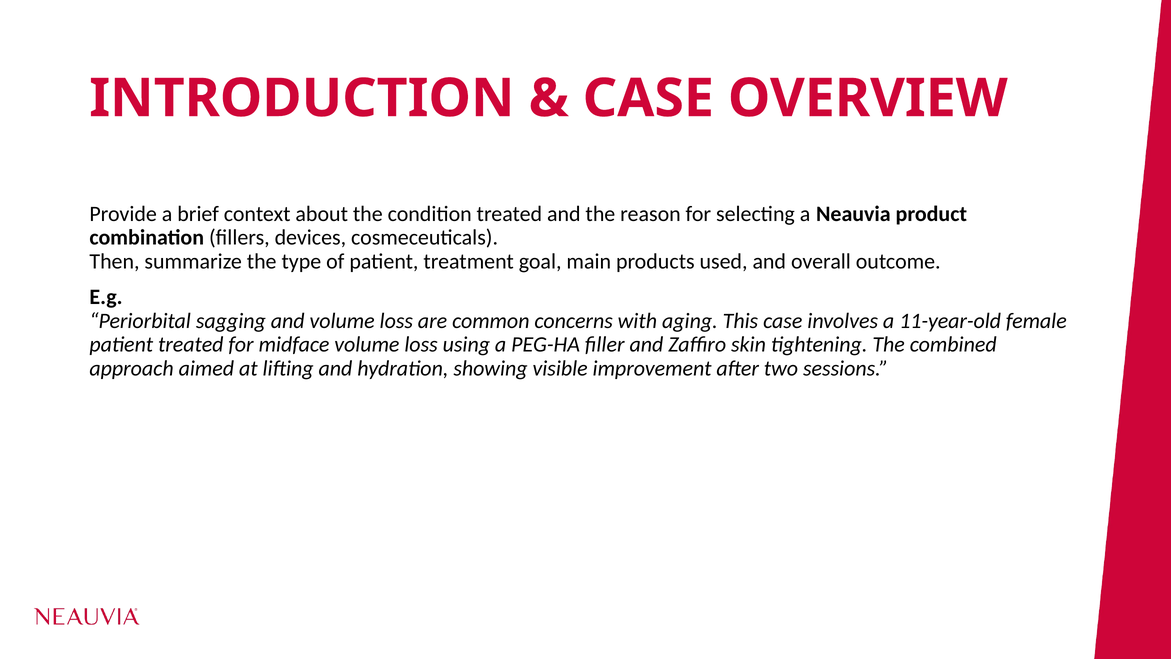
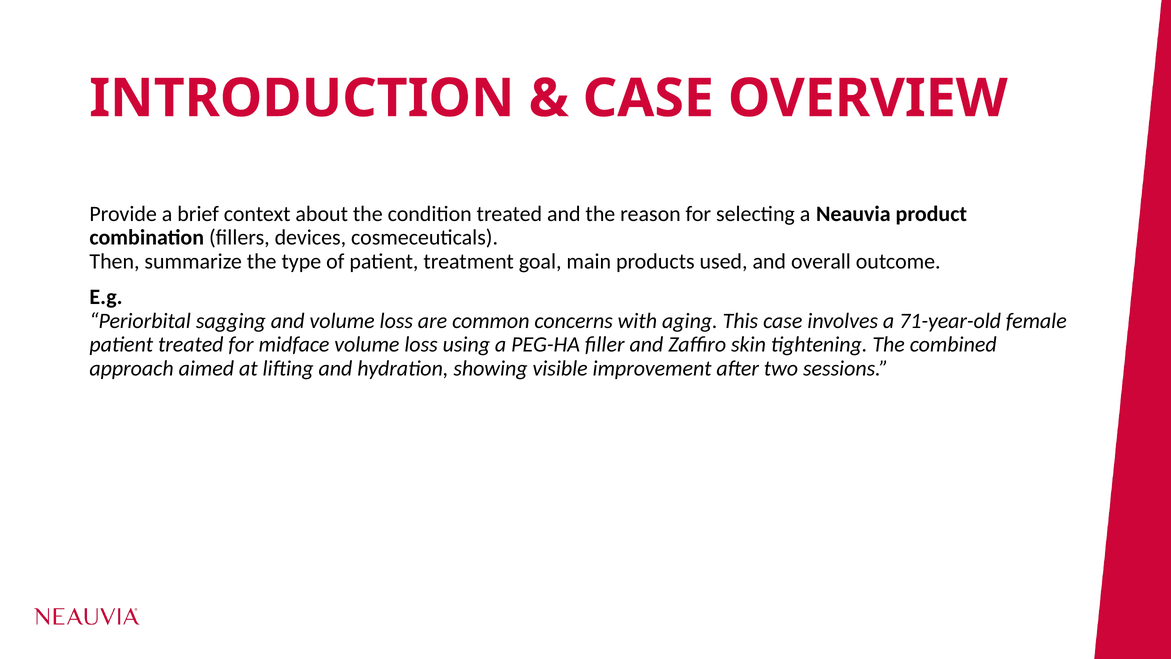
11-year-old: 11-year-old -> 71-year-old (950, 321)
